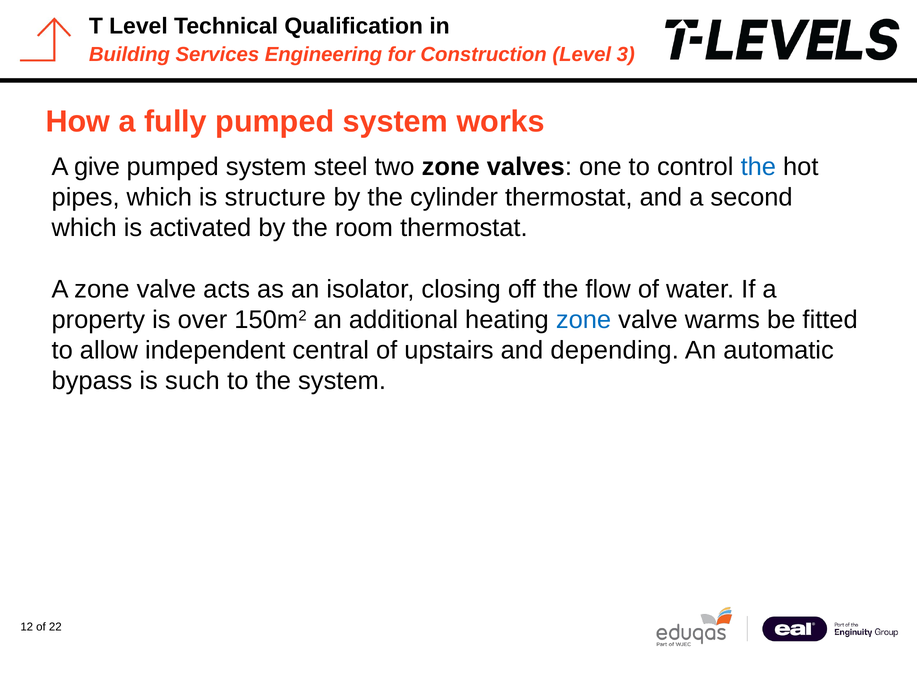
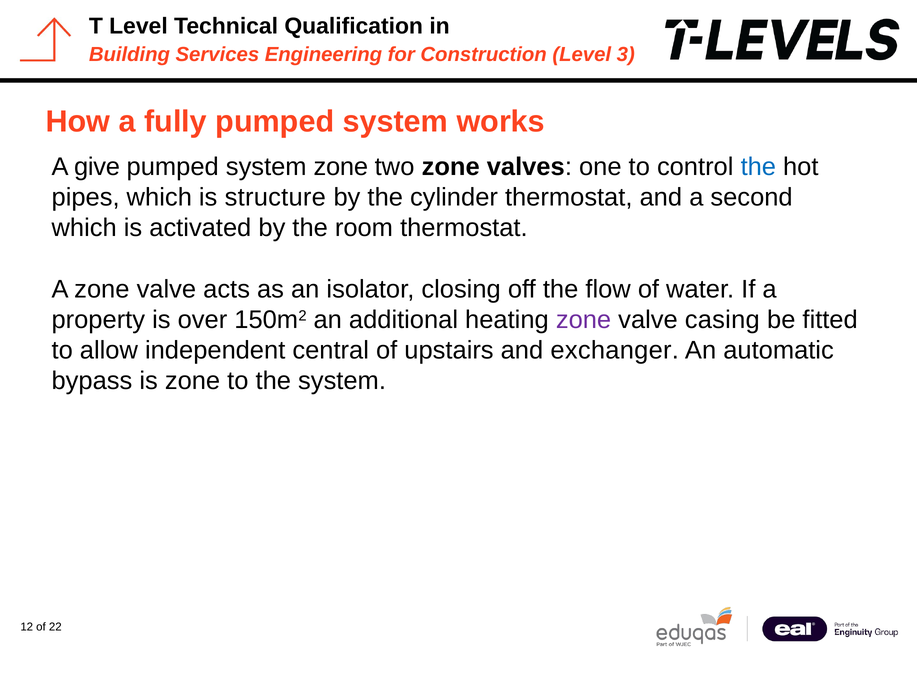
system steel: steel -> zone (341, 167)
zone colour: blue -> purple (584, 320)
warms: warms -> casing (722, 320)
depending: depending -> exchanger (615, 350)
is such: such -> zone (193, 381)
